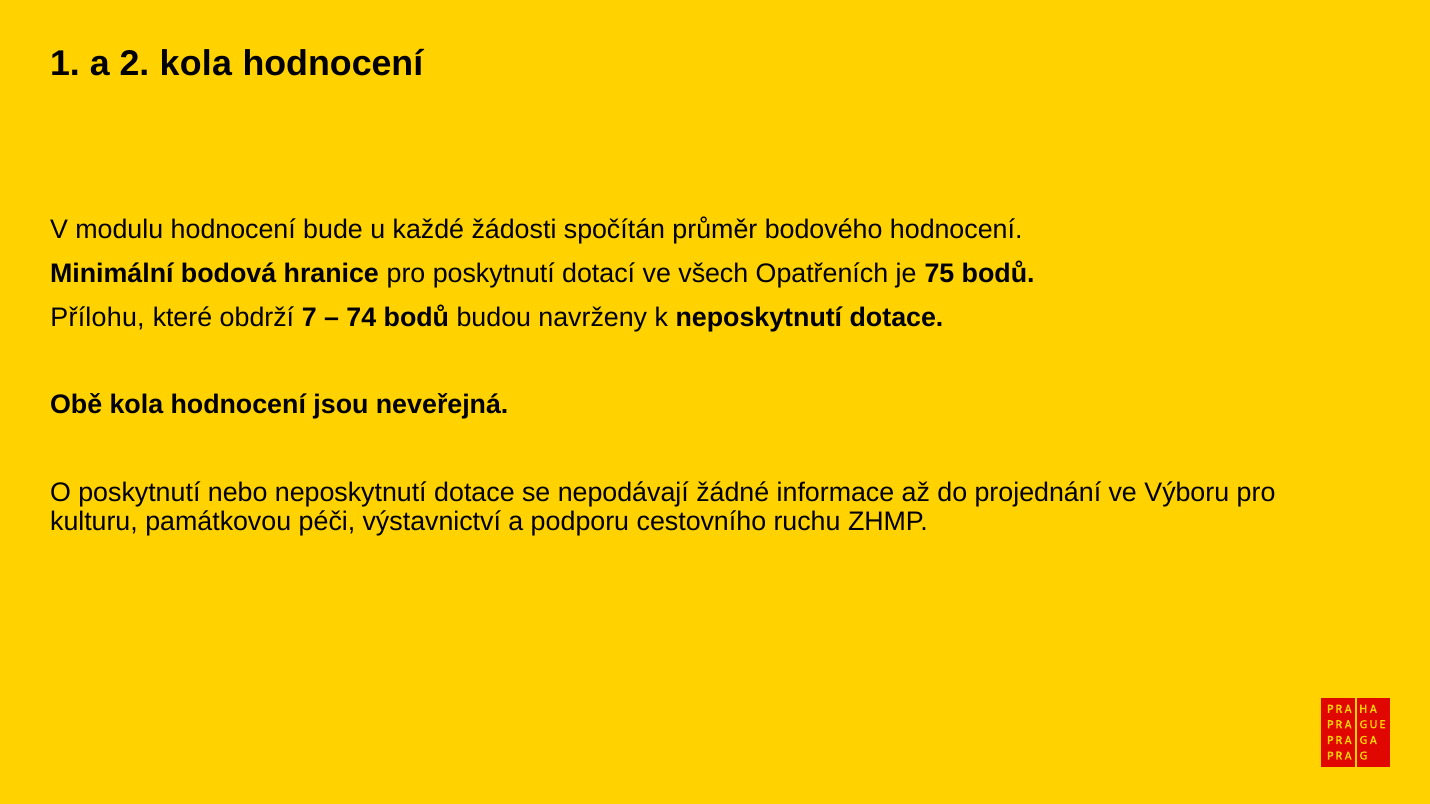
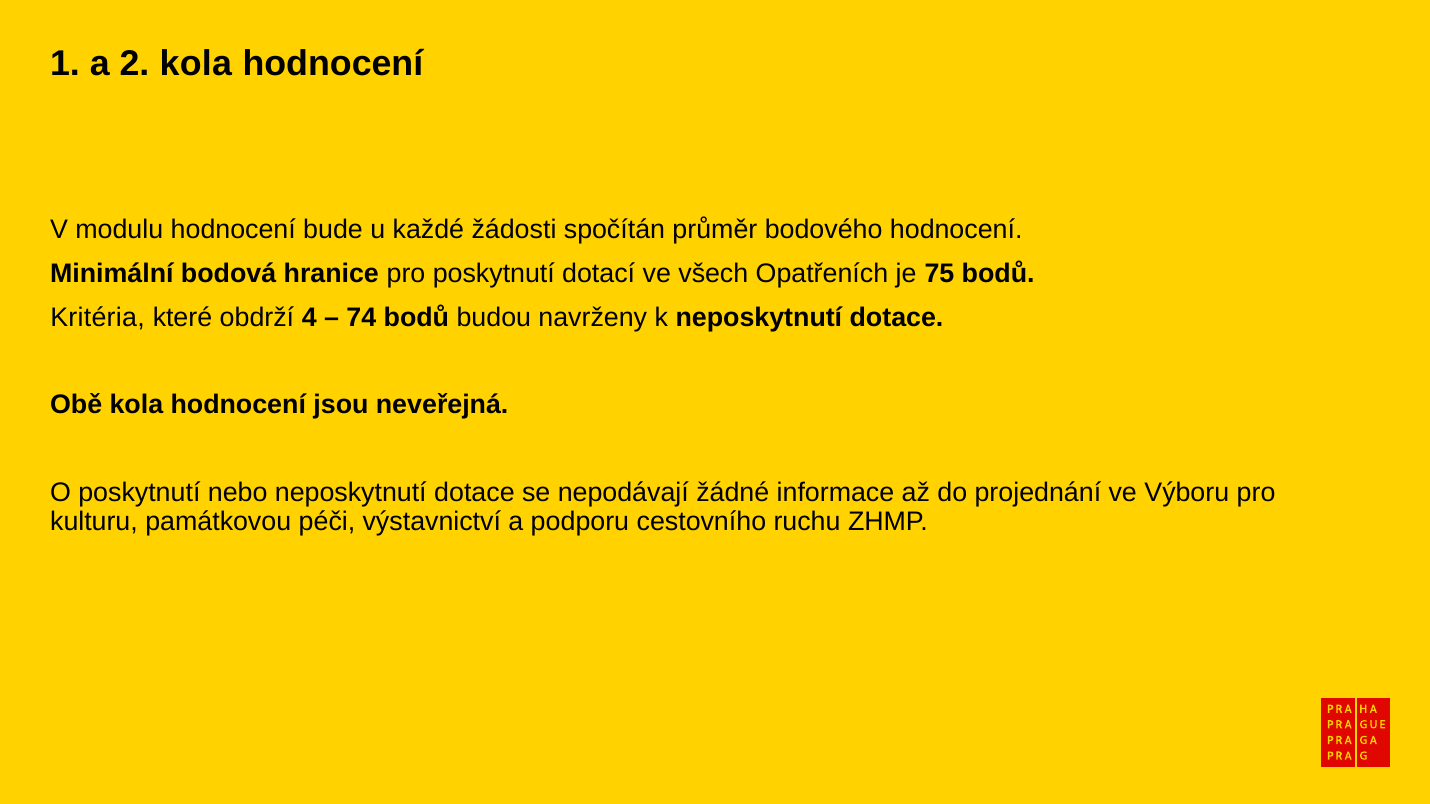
Přílohu: Přílohu -> Kritéria (98, 317)
7: 7 -> 4 (309, 317)
